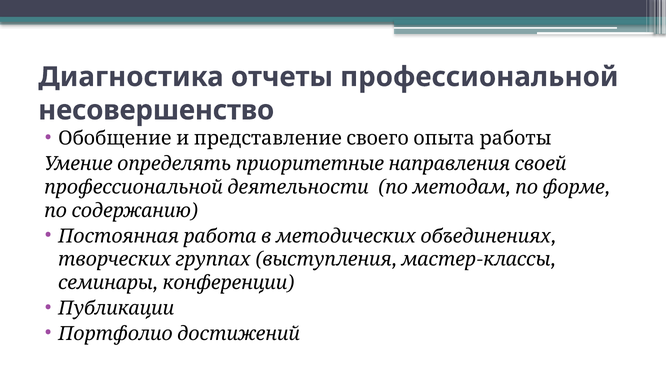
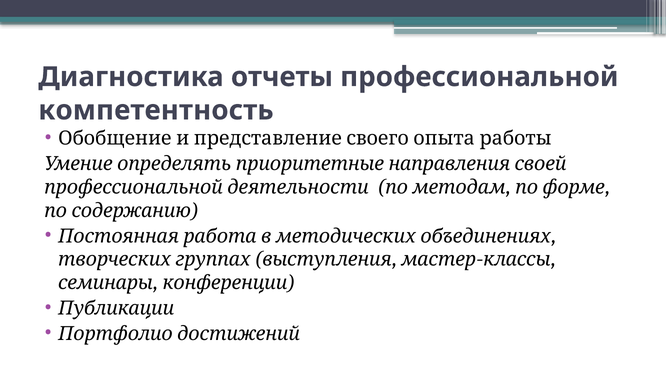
несовершенство: несовершенство -> компетентность (156, 110)
